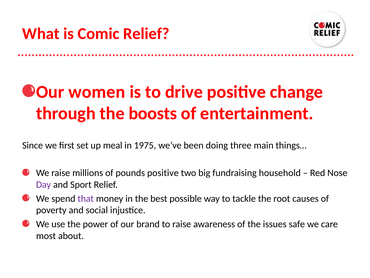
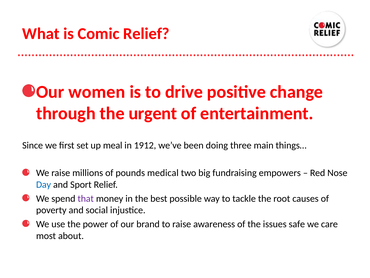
boosts: boosts -> urgent (153, 113)
1975: 1975 -> 1912 (145, 145)
pounds positive: positive -> medical (163, 173)
household: household -> empowers (280, 173)
Day colour: purple -> blue (44, 184)
